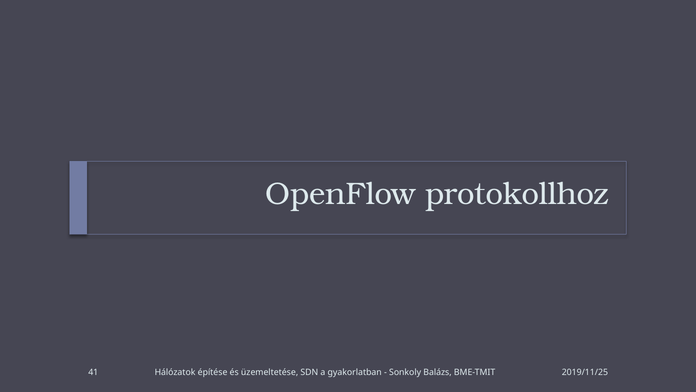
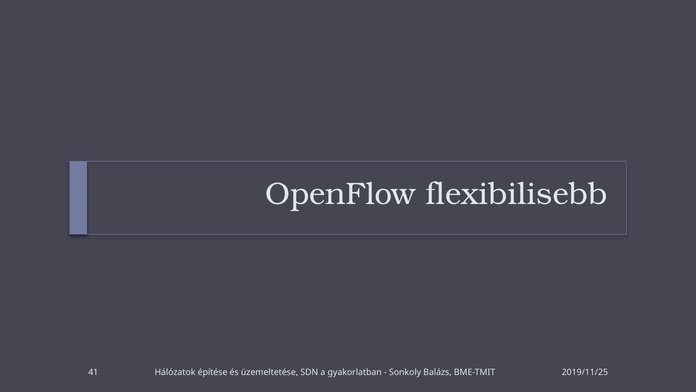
protokollhoz: protokollhoz -> flexibilisebb (516, 194)
